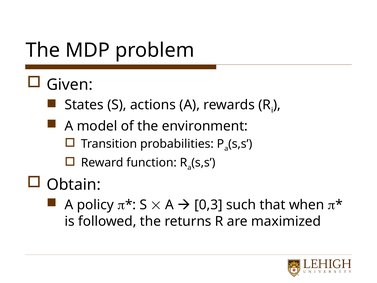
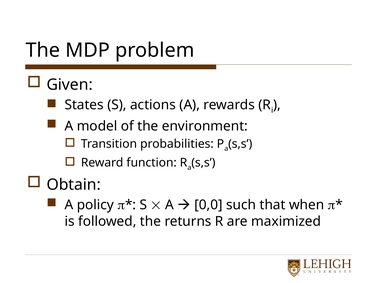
0,3: 0,3 -> 0,0 (209, 205)
